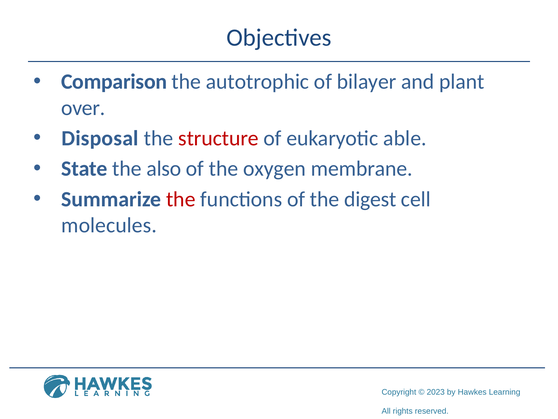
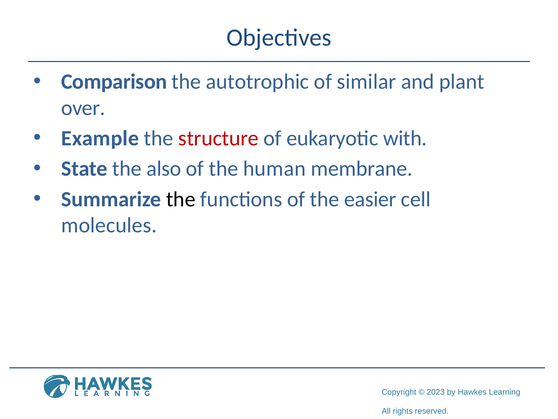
bilayer: bilayer -> similar (367, 82)
Disposal: Disposal -> Example (100, 138)
able: able -> with (405, 138)
oxygen: oxygen -> human (274, 169)
the colour: red -> black (181, 199)
digest: digest -> easier (370, 199)
